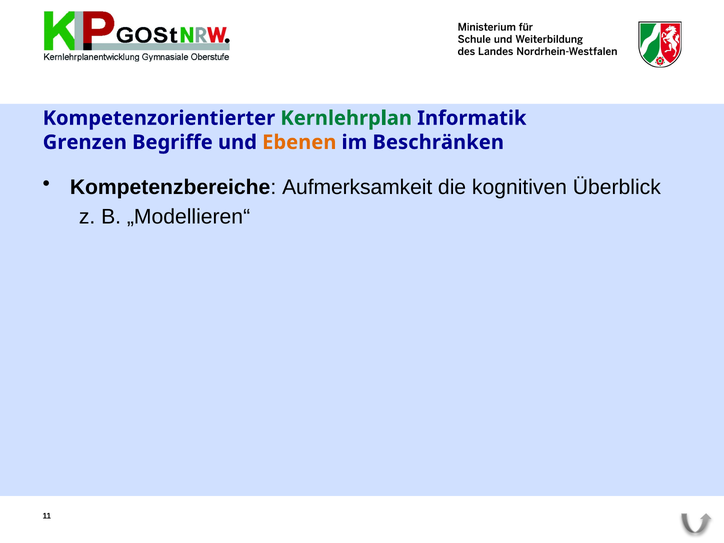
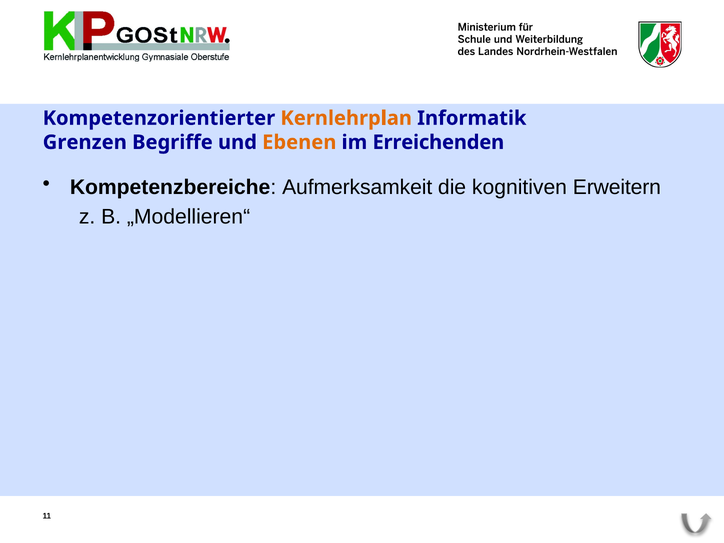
Kernlehrplan colour: green -> orange (346, 118)
Beschränken: Beschränken -> Erreichenden (438, 142)
Überblick: Überblick -> Erweitern (617, 187)
